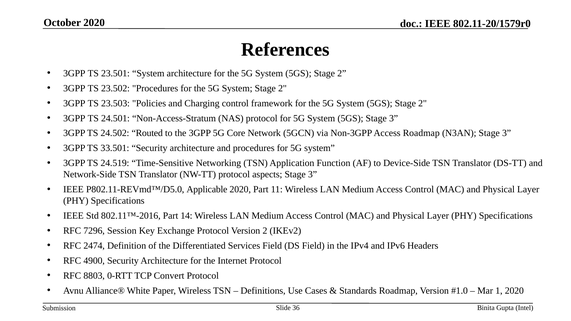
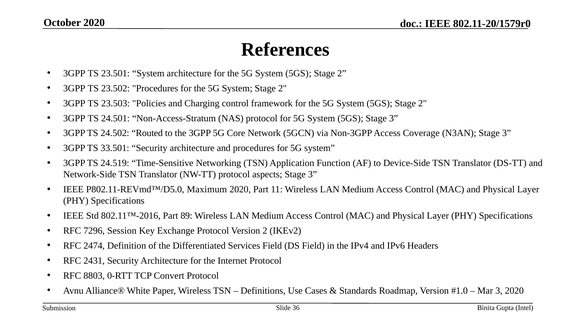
Access Roadmap: Roadmap -> Coverage (421, 133)
Applicable: Applicable -> Maximum (207, 190)
14: 14 -> 89 (186, 216)
4900: 4900 -> 2431 (94, 261)
Mar 1: 1 -> 3 (499, 291)
